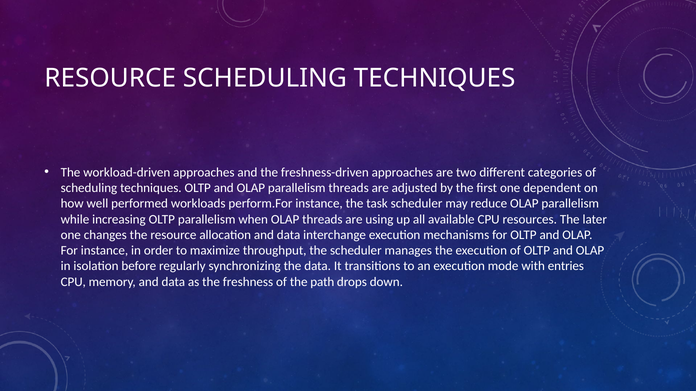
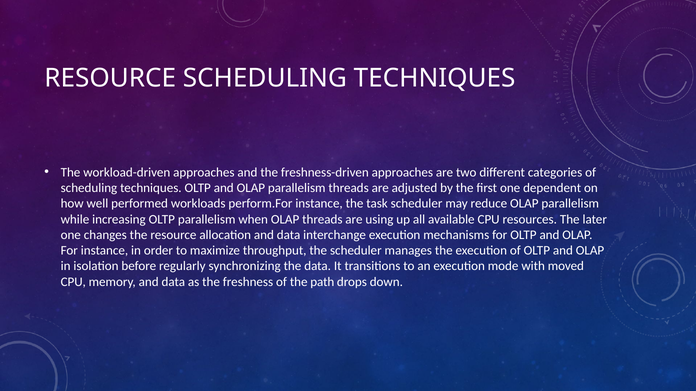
entries: entries -> moved (566, 266)
